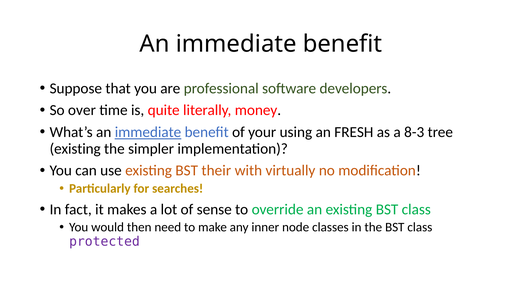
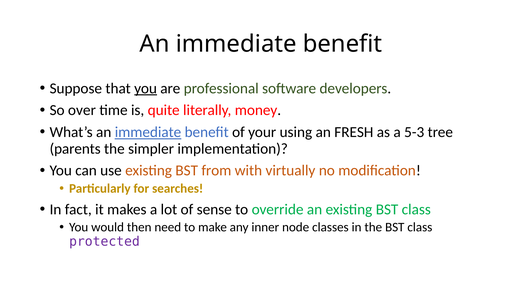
you underline: none -> present (146, 88)
8-3: 8-3 -> 5-3 (414, 132)
existing: existing -> parents (75, 148)
their: their -> from (216, 170)
